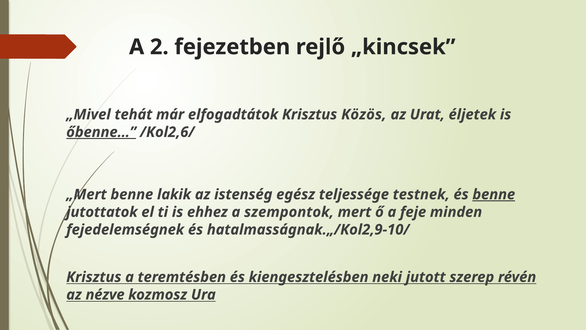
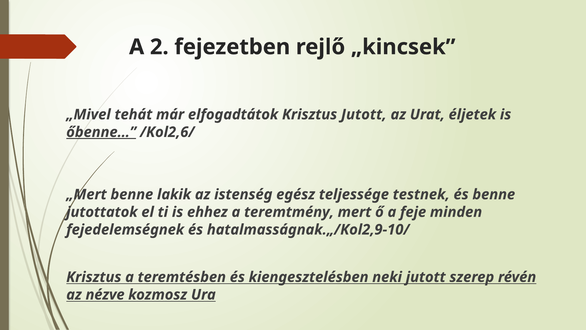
Krisztus Közös: Közös -> Jutott (364, 114)
benne underline: present -> none (494, 194)
szempontok: szempontok -> teremtmény (289, 212)
